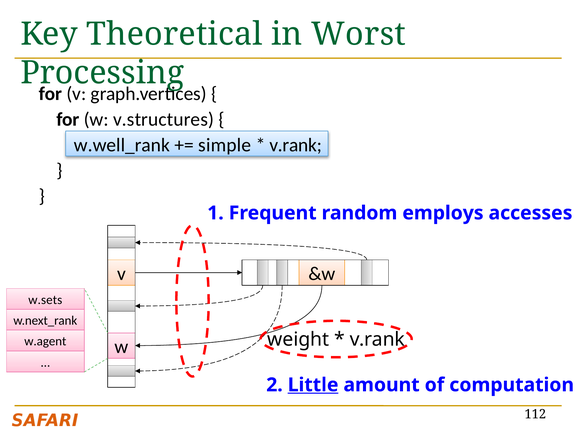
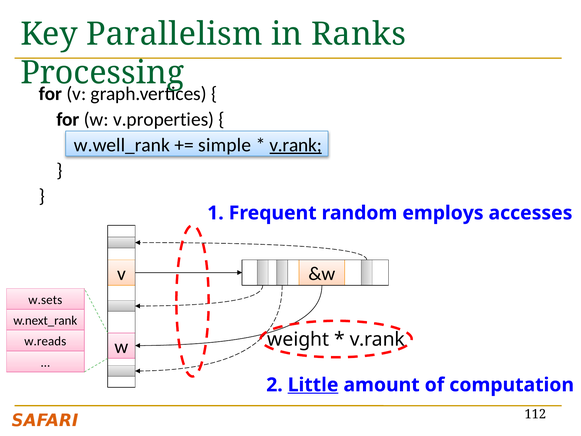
Theoretical: Theoretical -> Parallelism (174, 34)
Worst: Worst -> Ranks (359, 34)
v.structures: v.structures -> v.properties (164, 119)
v.rank underline: none -> present (296, 145)
w.agent: w.agent -> w.reads (45, 341)
